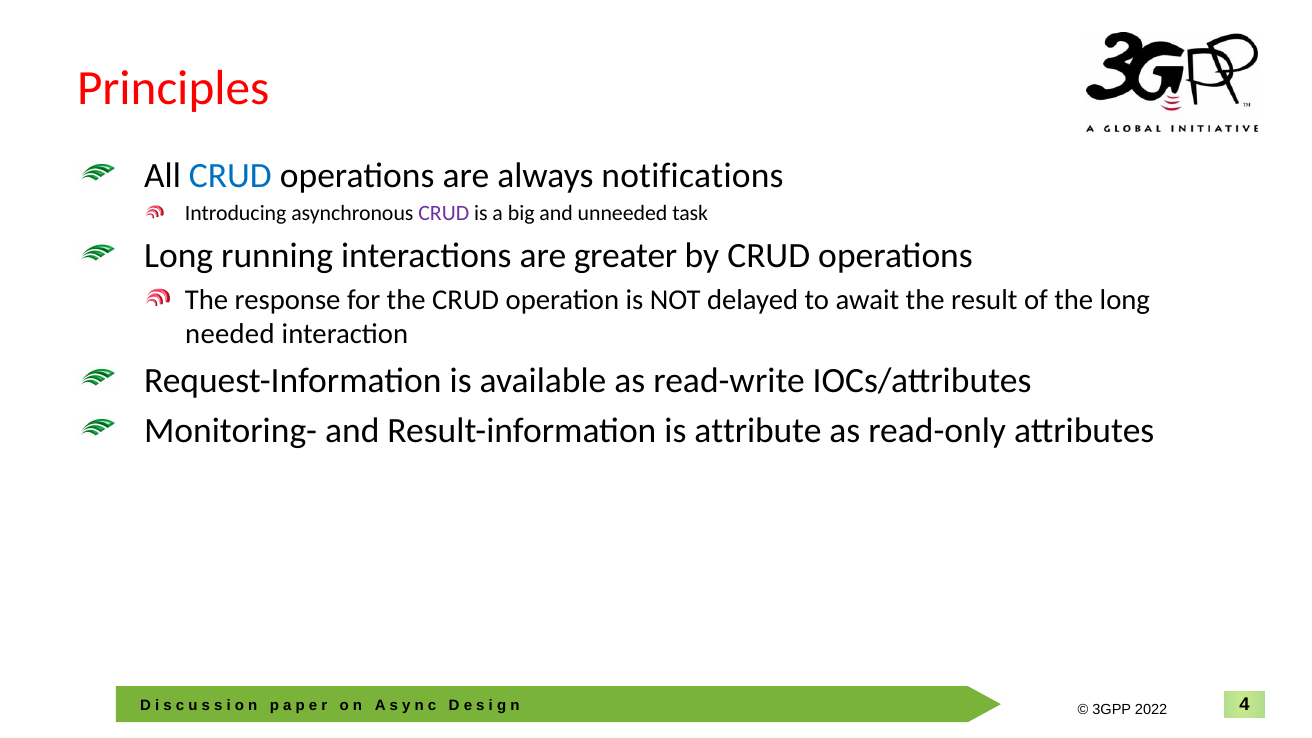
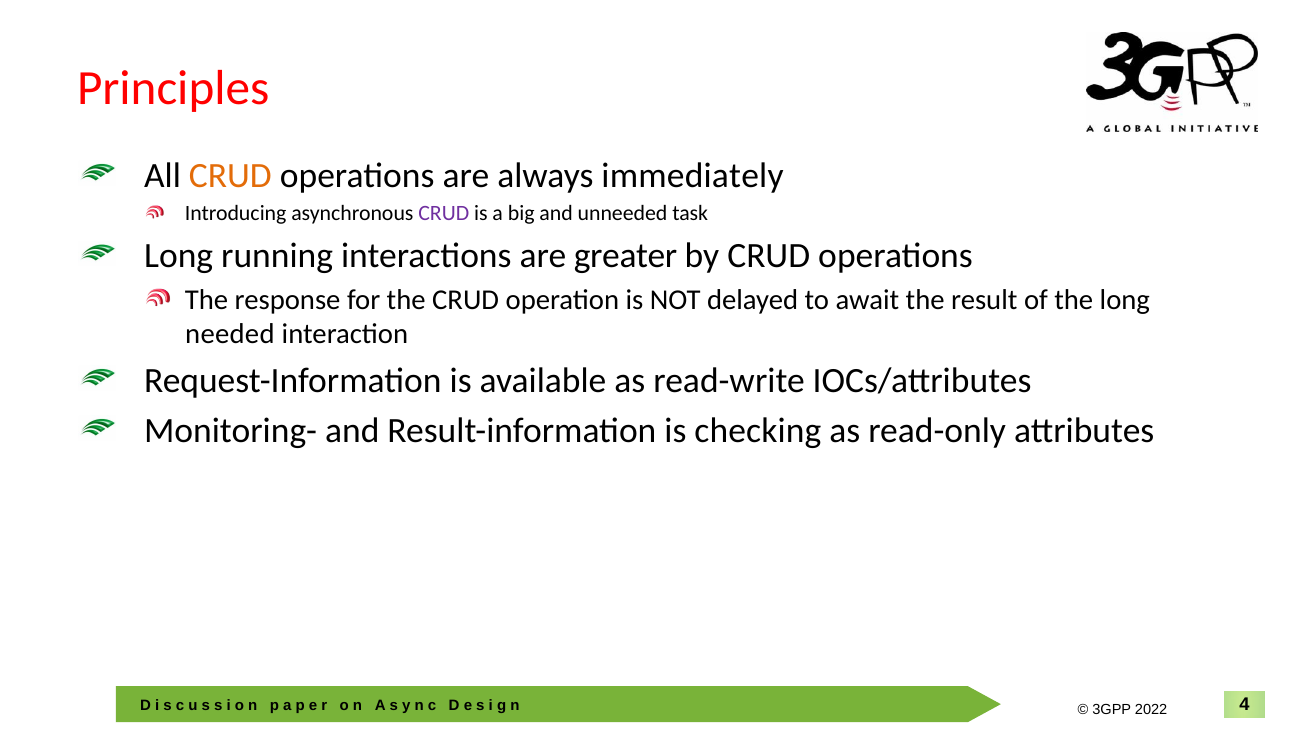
CRUD colour: blue -> orange (230, 176)
notifications: notifications -> immediately (693, 176)
attribute: attribute -> checking (758, 430)
